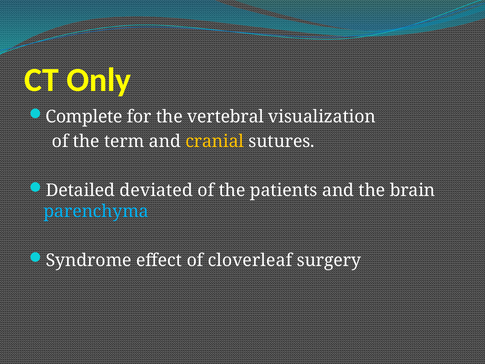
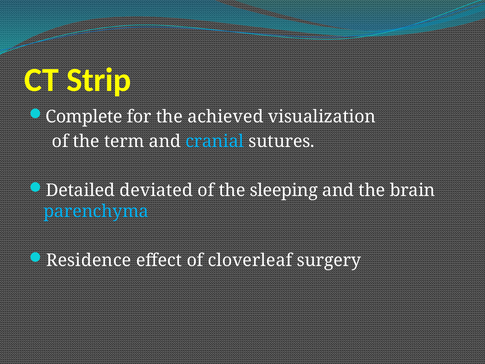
Only: Only -> Strip (99, 80)
vertebral: vertebral -> achieved (225, 117)
cranial colour: yellow -> light blue (215, 141)
patients: patients -> sleeping (284, 190)
Syndrome: Syndrome -> Residence (89, 260)
